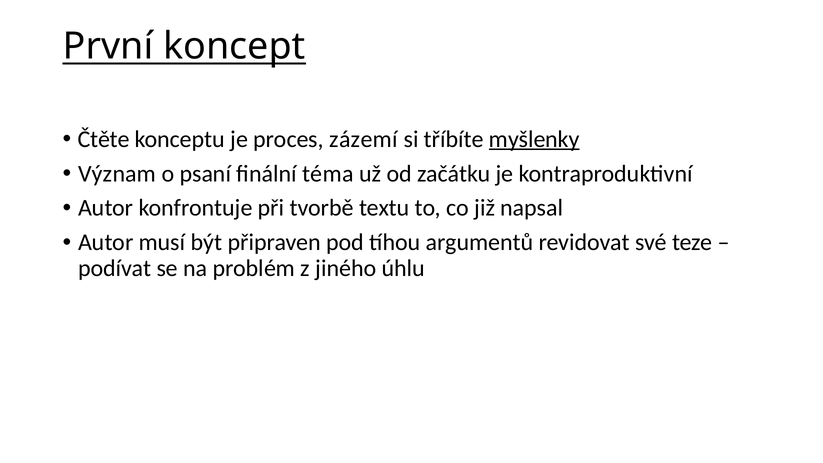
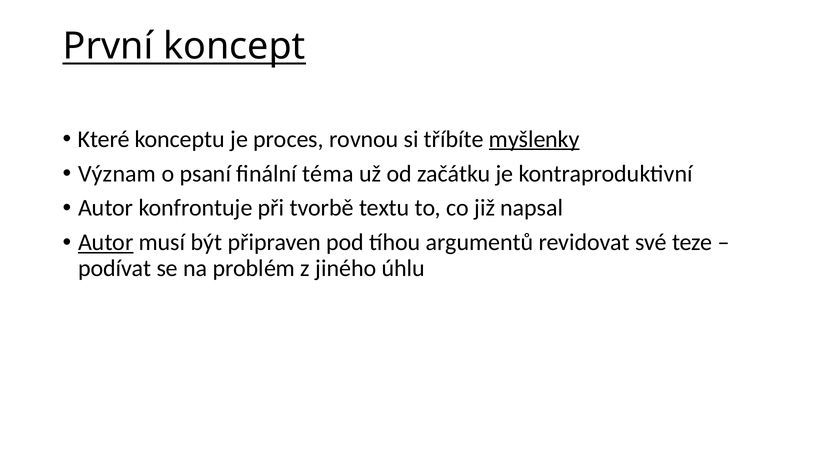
Čtěte: Čtěte -> Které (104, 139)
zázemí: zázemí -> rovnou (364, 139)
Autor underline: none -> present (106, 242)
